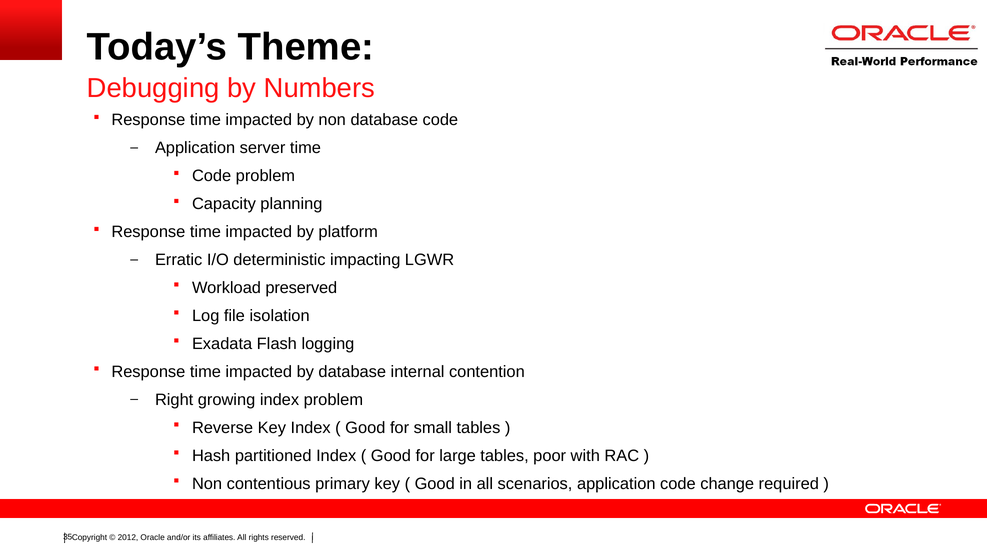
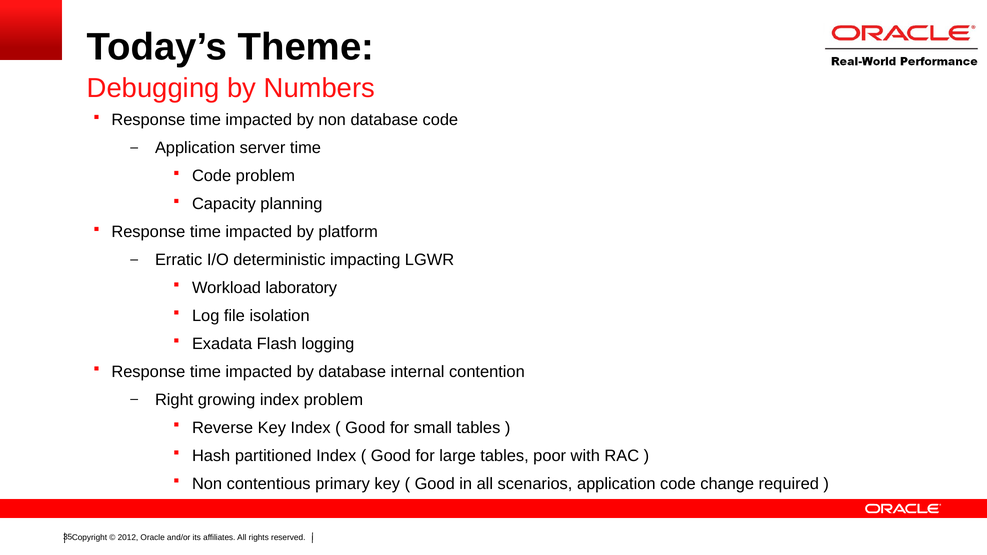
preserved: preserved -> laboratory (301, 288)
